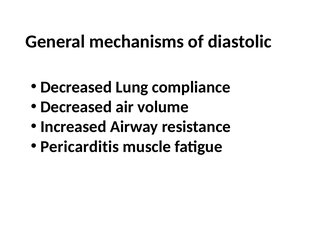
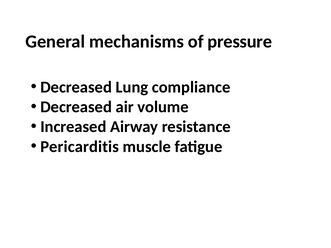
diastolic: diastolic -> pressure (240, 42)
